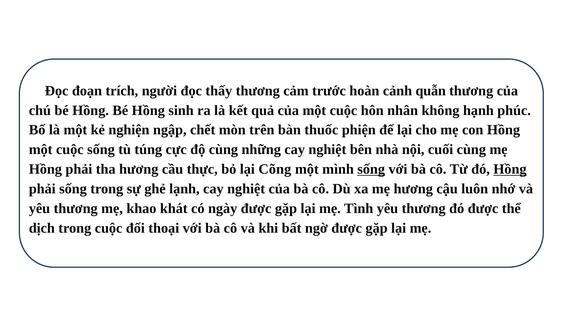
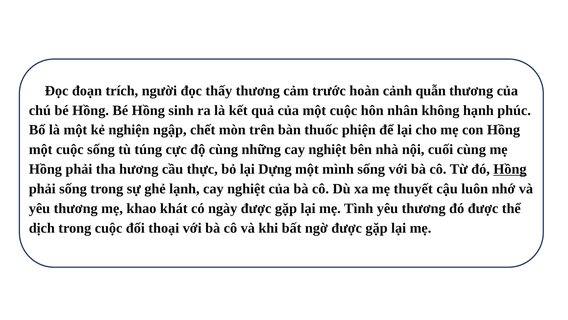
Cõng: Cõng -> Dựng (275, 169)
sống underline: present -> none (371, 169)
mẹ hương: hương -> thuyết (413, 189)
